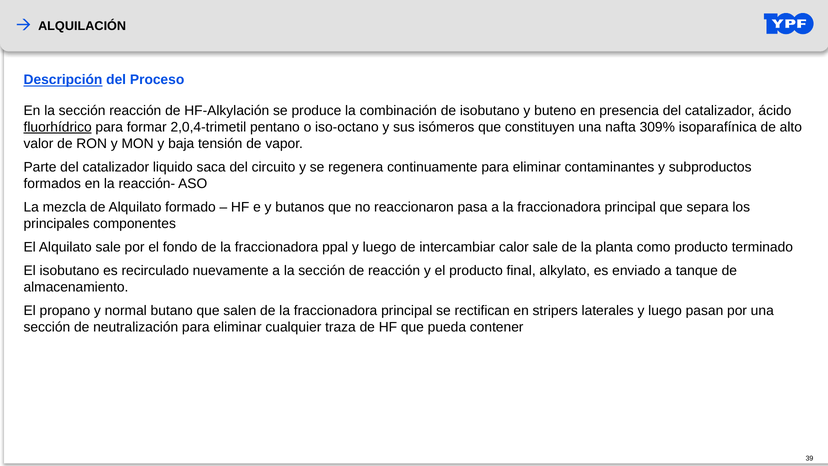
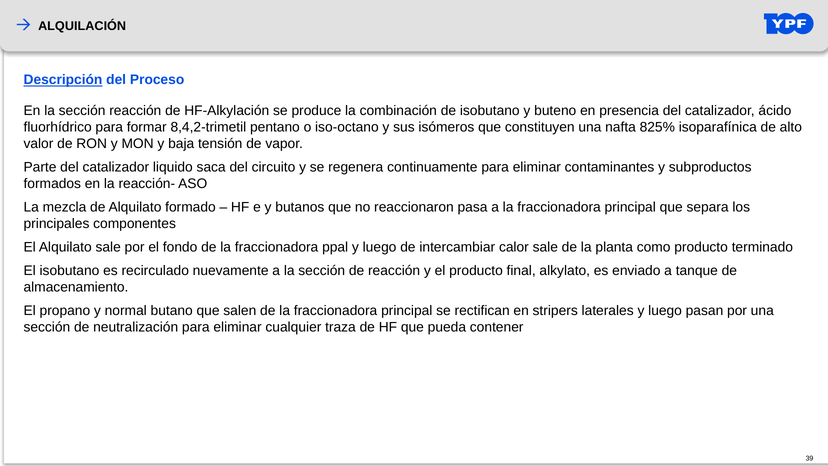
fluorhídrico underline: present -> none (58, 127)
2,0,4-trimetil: 2,0,4-trimetil -> 8,4,2-trimetil (208, 127)
309%: 309% -> 825% (657, 127)
